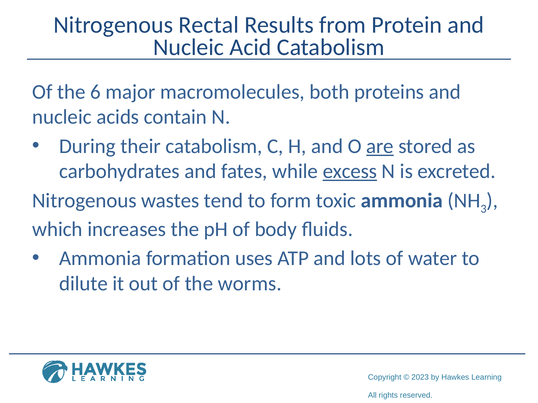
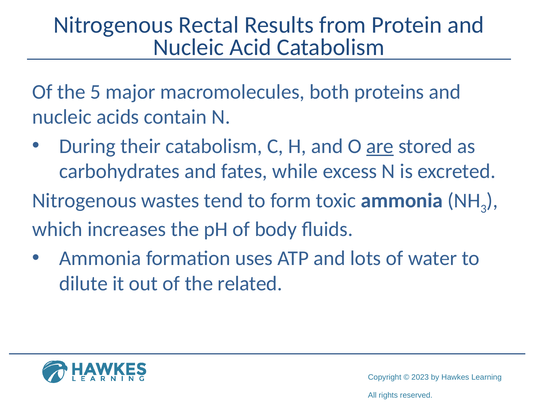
6: 6 -> 5 (95, 92)
excess underline: present -> none (350, 172)
worms: worms -> related (250, 284)
